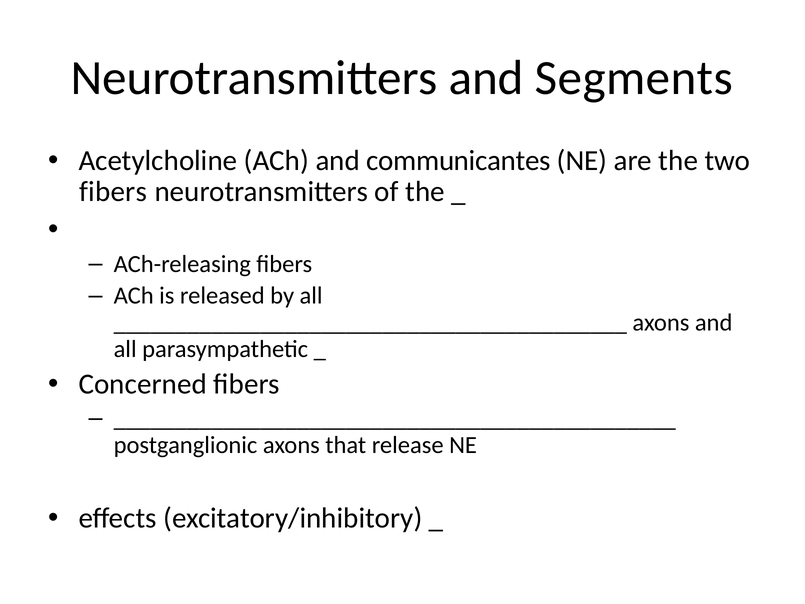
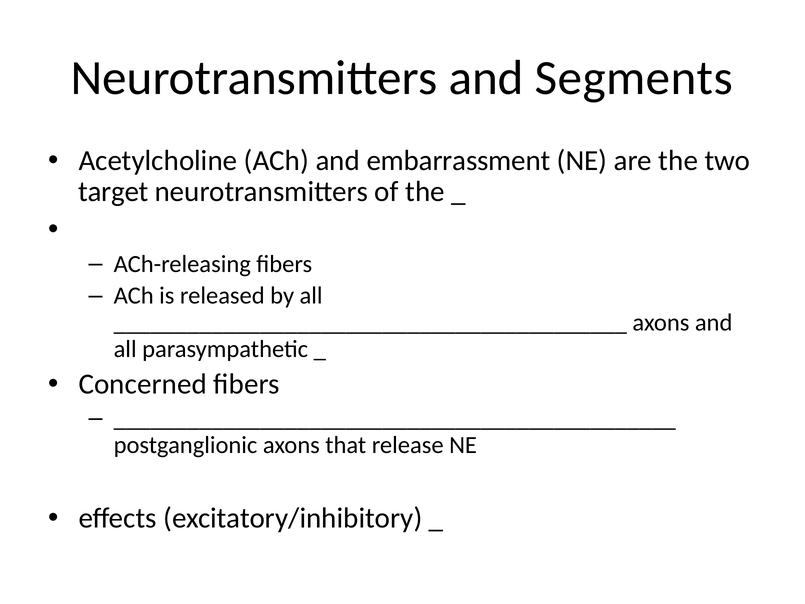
communicantes: communicantes -> embarrassment (458, 160)
fibers: fibers -> target (113, 192)
